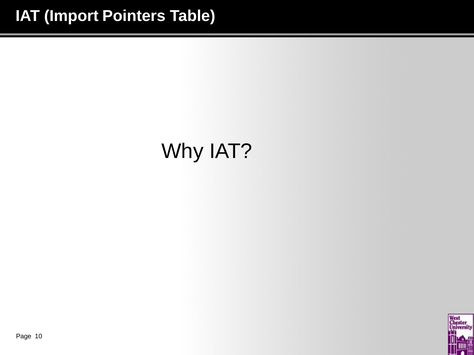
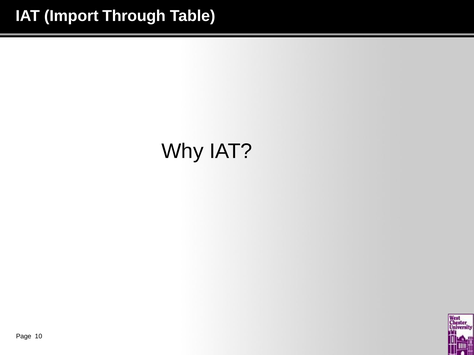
Pointers: Pointers -> Through (134, 16)
